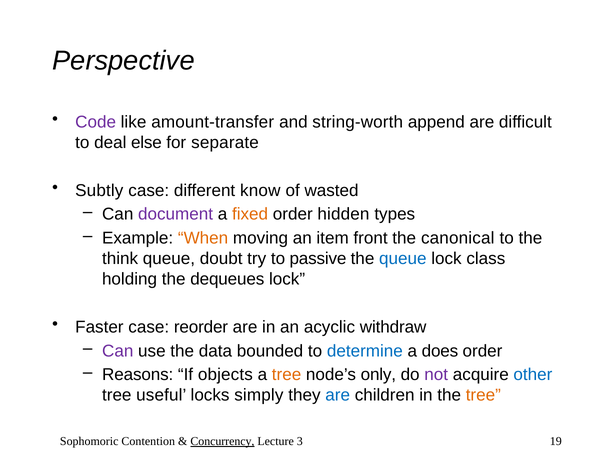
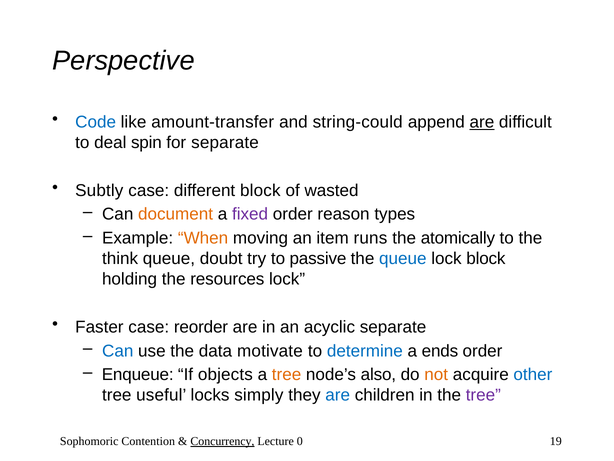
Code colour: purple -> blue (96, 122)
string-worth: string-worth -> string-could (358, 122)
are underline: none -> present (482, 122)
else: else -> spin (146, 142)
different know: know -> block (260, 190)
document colour: purple -> orange (176, 214)
fixed colour: orange -> purple (250, 214)
hidden: hidden -> reason (344, 214)
front: front -> runs (370, 238)
canonical: canonical -> atomically (458, 238)
lock class: class -> block (486, 258)
dequeues: dequeues -> resources (227, 279)
acyclic withdraw: withdraw -> separate (393, 327)
Can colour: purple -> blue (118, 351)
bounded: bounded -> motivate (270, 351)
does: does -> ends (440, 351)
Reasons: Reasons -> Enqueue (138, 374)
only: only -> also (378, 374)
not colour: purple -> orange (436, 374)
tree colour: orange -> purple (483, 395)
3: 3 -> 0 (300, 441)
